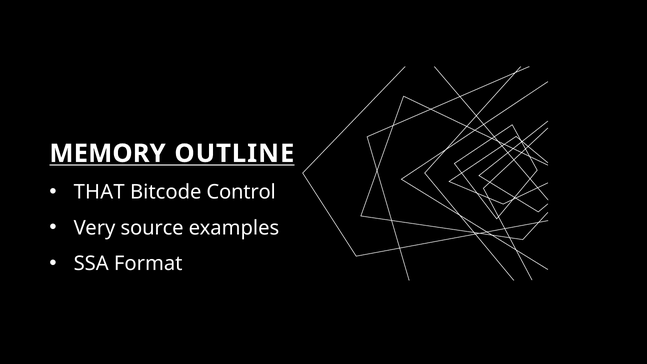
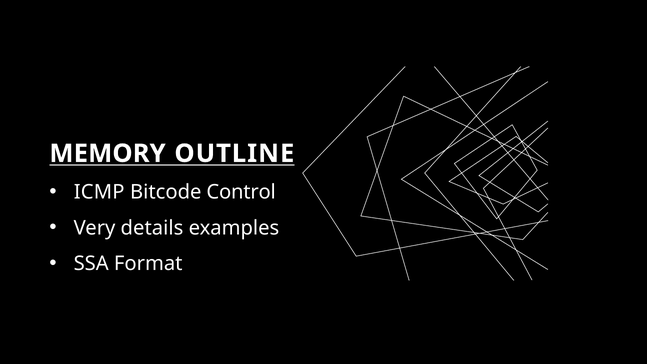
THAT: THAT -> ICMP (99, 192)
source: source -> details (152, 228)
